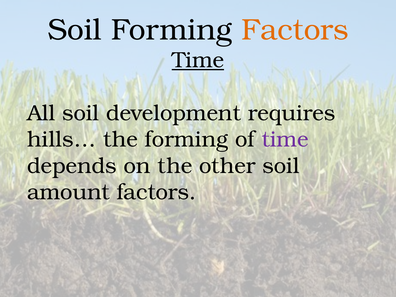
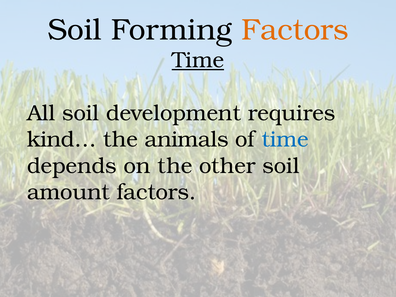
hills…: hills… -> kind… (62, 139)
the forming: forming -> animals (187, 139)
time colour: purple -> blue (285, 139)
